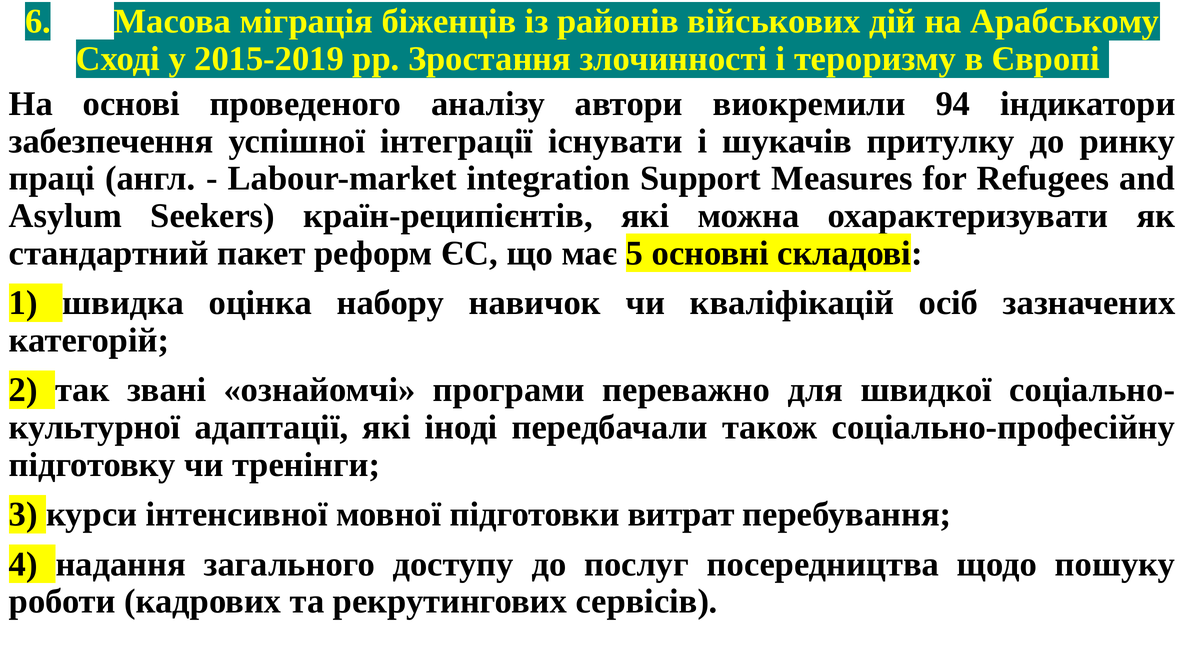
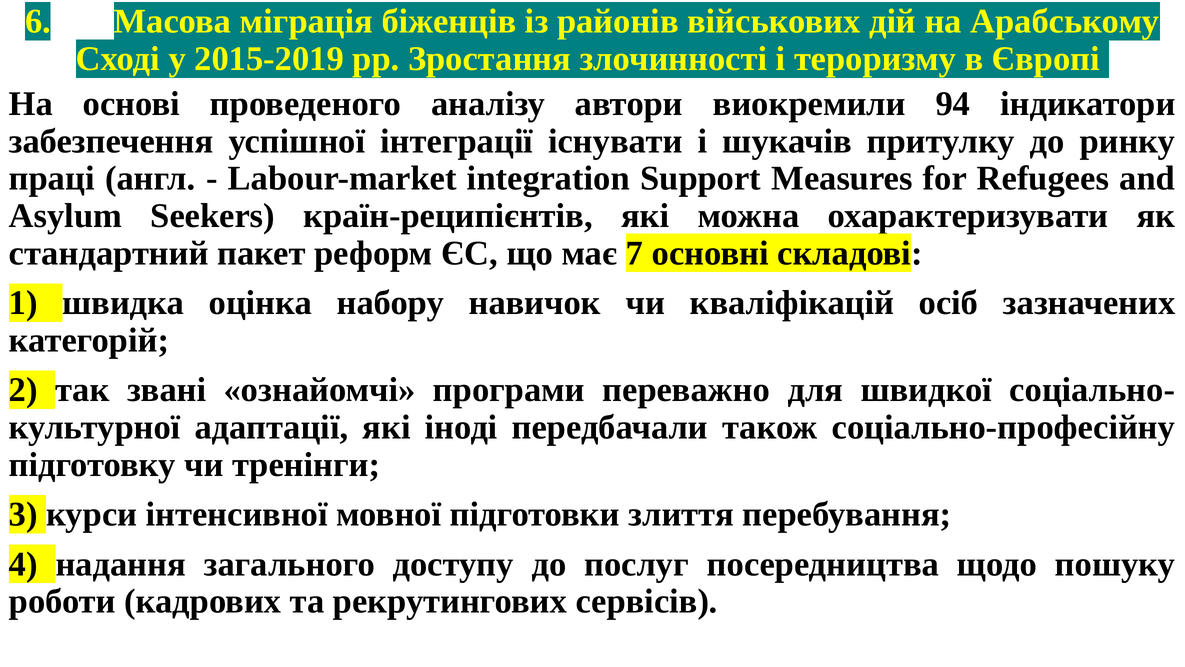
5: 5 -> 7 (635, 253)
витрат: витрат -> злиття (681, 514)
